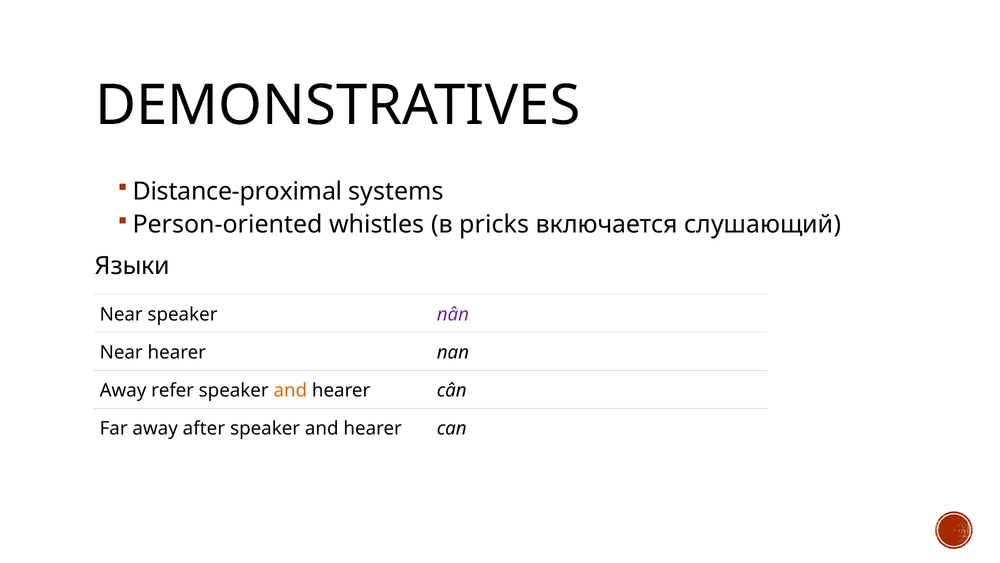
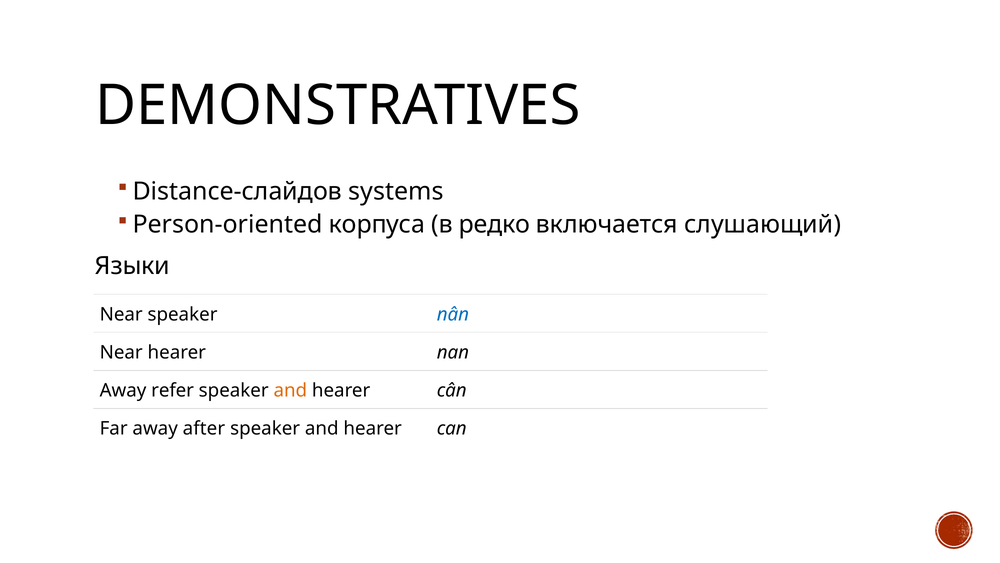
Distance-proximal: Distance-proximal -> Distance-слайдов (237, 191)
whistles: whistles -> корпуса (377, 224)
pricks: pricks -> редко (494, 224)
nân colour: purple -> blue (453, 314)
